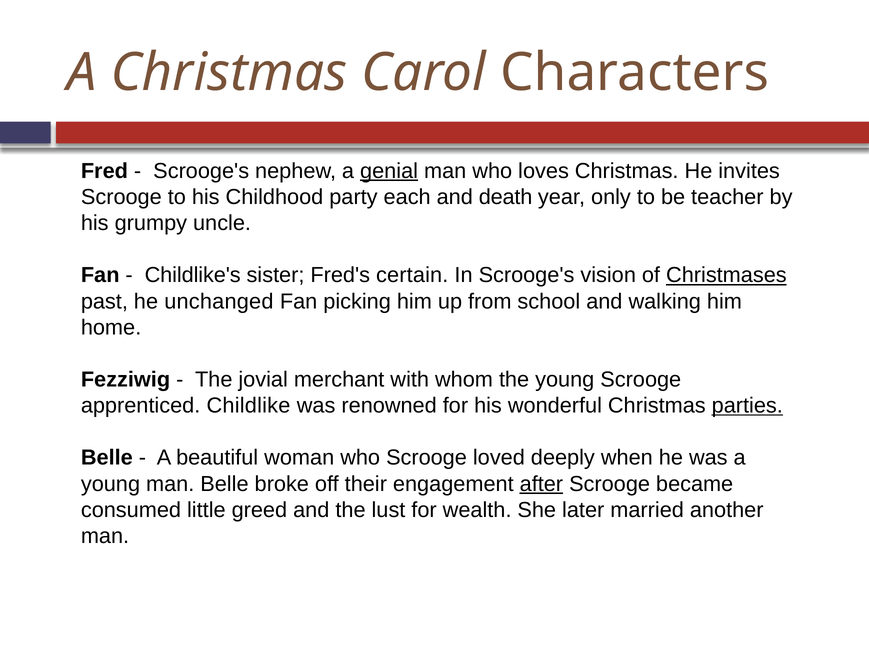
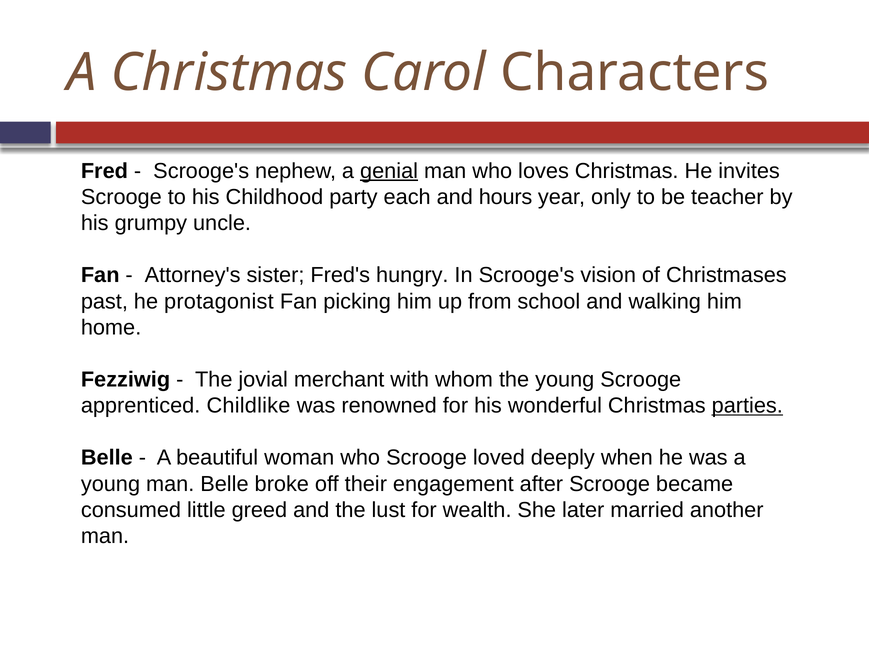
death: death -> hours (506, 197)
Childlike's: Childlike's -> Attorney's (193, 275)
certain: certain -> hungry (412, 275)
Christmases underline: present -> none (726, 275)
unchanged: unchanged -> protagonist (219, 301)
after underline: present -> none (541, 484)
